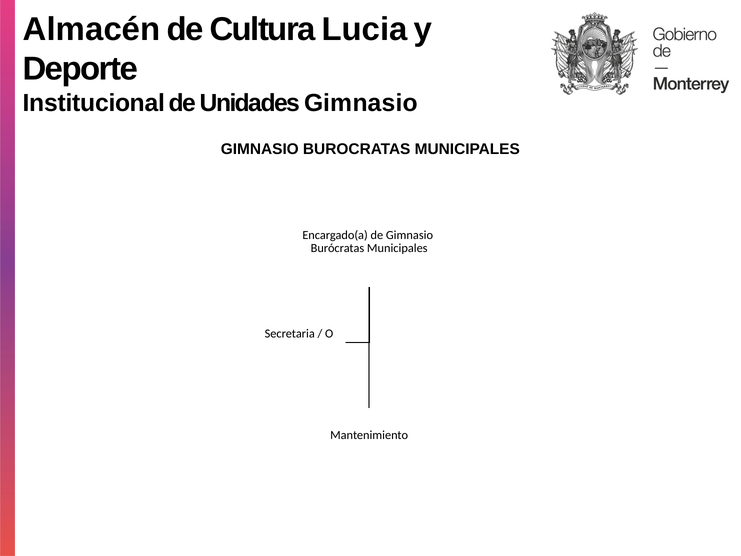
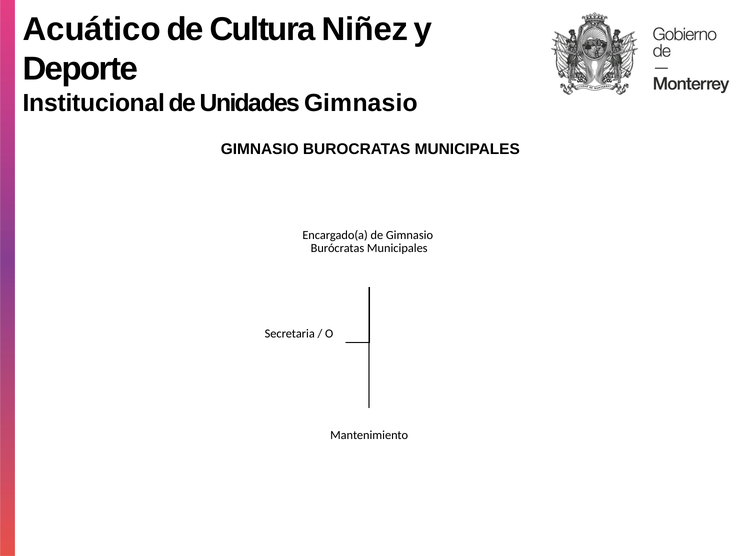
Almacén: Almacén -> Acuático (92, 29)
Lucia: Lucia -> Niñez (365, 29)
